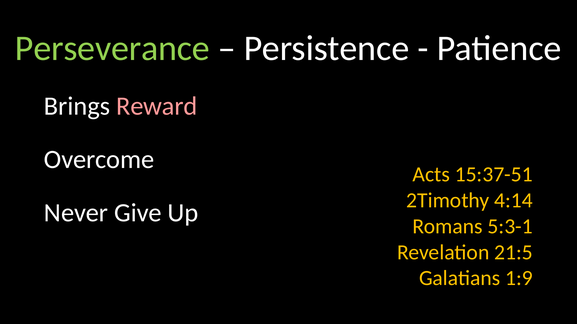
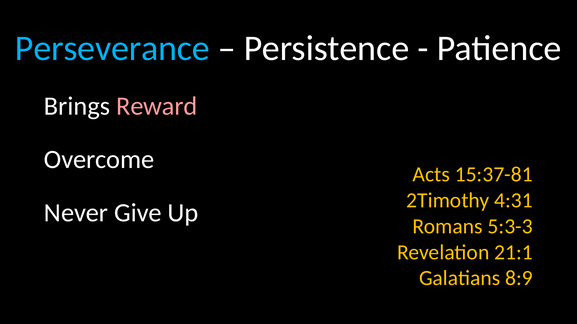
Perseverance colour: light green -> light blue (112, 48)
15:37-51: 15:37-51 -> 15:37-81 (494, 175)
4:14: 4:14 -> 4:31 (514, 201)
5:3-1: 5:3-1 -> 5:3-3 (510, 227)
21:5: 21:5 -> 21:1 (514, 253)
1:9: 1:9 -> 8:9 (519, 279)
